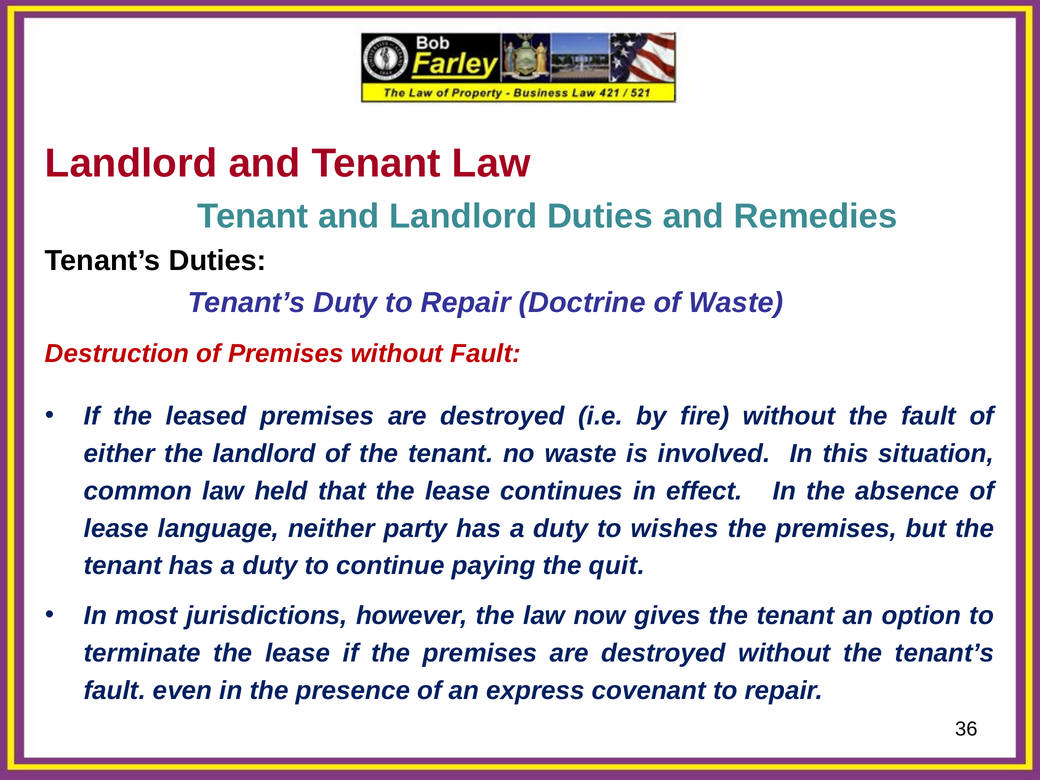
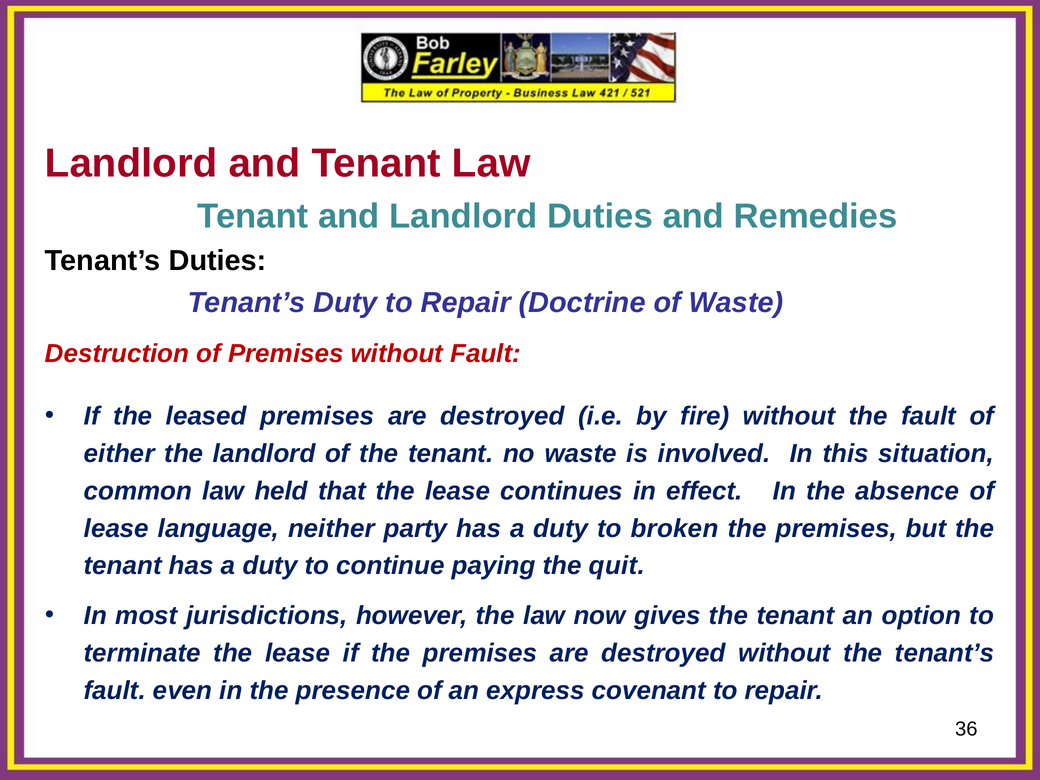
wishes: wishes -> broken (675, 528)
